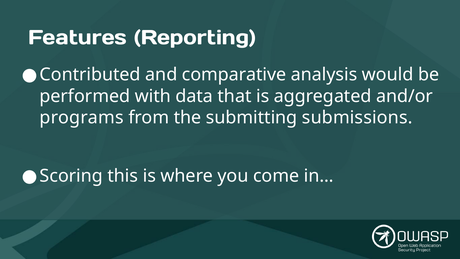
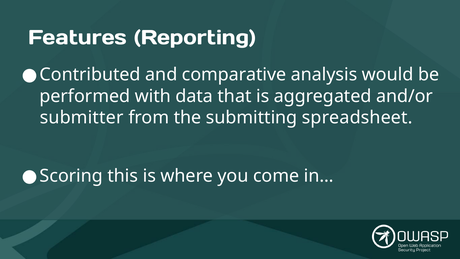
programs: programs -> submitter (82, 118)
submissions: submissions -> spreadsheet (357, 118)
